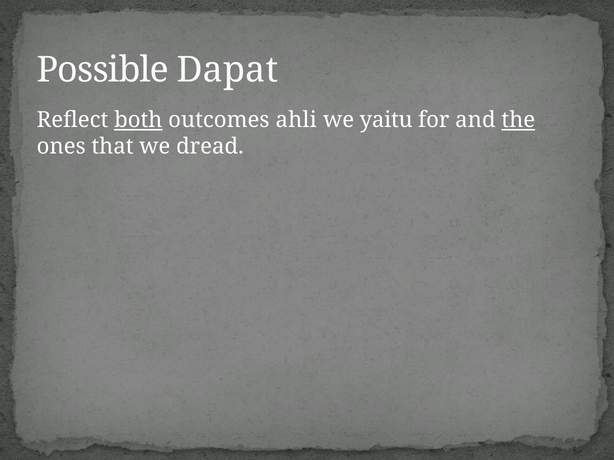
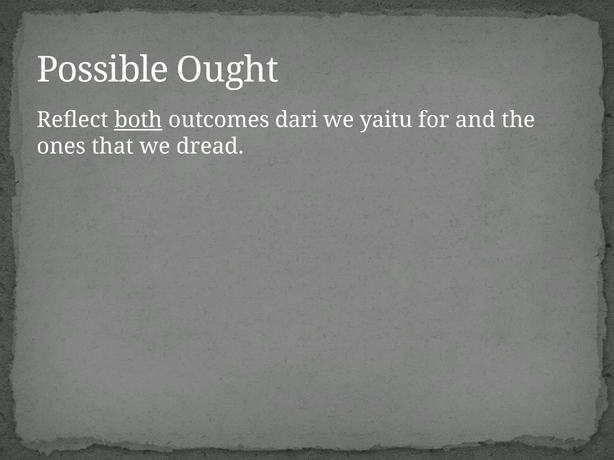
Dapat: Dapat -> Ought (228, 70)
ahli: ahli -> dari (296, 120)
the underline: present -> none (518, 120)
